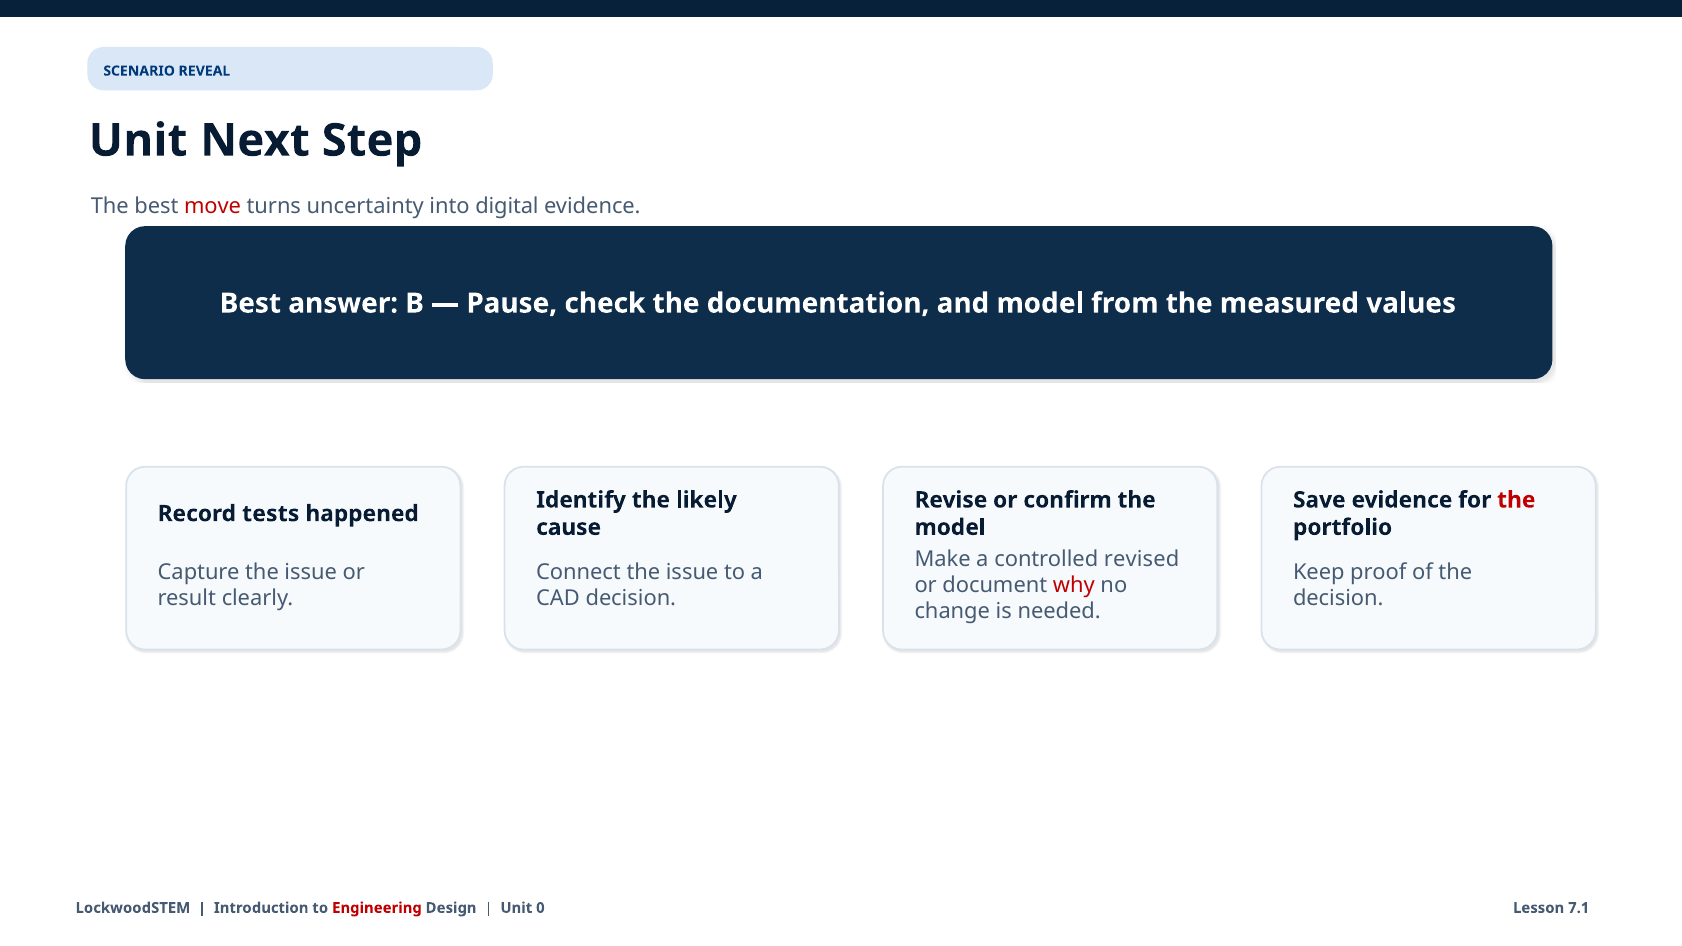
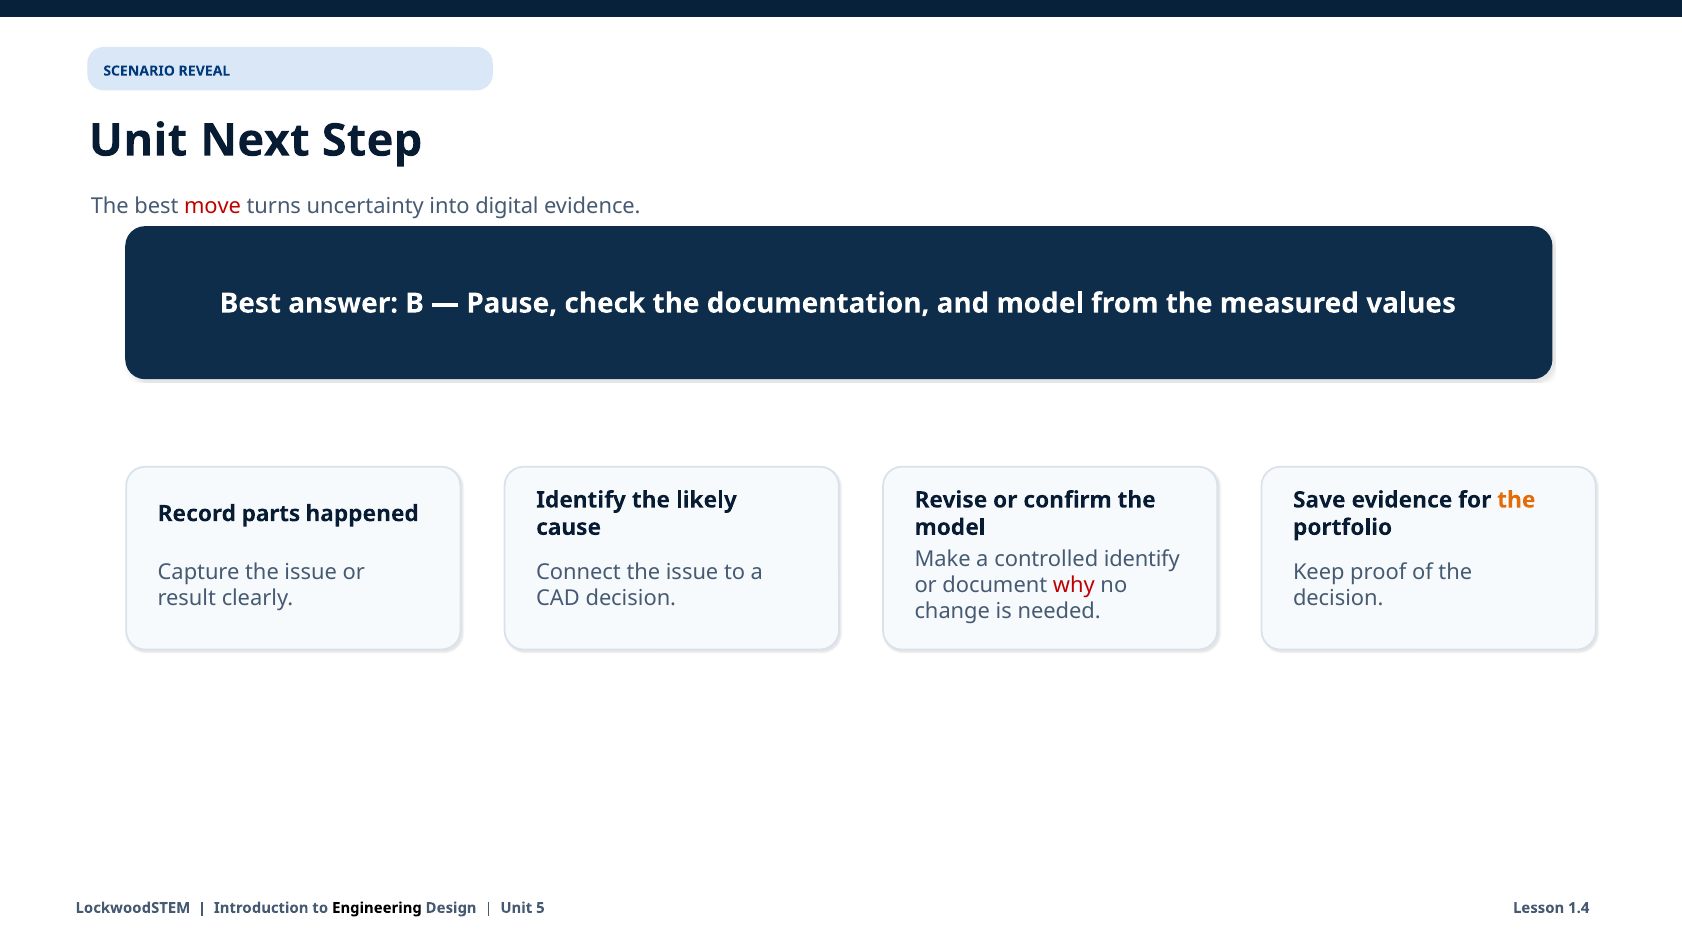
the colour: red -> orange (1516, 500)
tests: tests -> parts (271, 514)
controlled revised: revised -> identify (1142, 559)
Engineering colour: red -> black (377, 908)
0: 0 -> 5 (540, 908)
7.1: 7.1 -> 1.4 (1579, 908)
